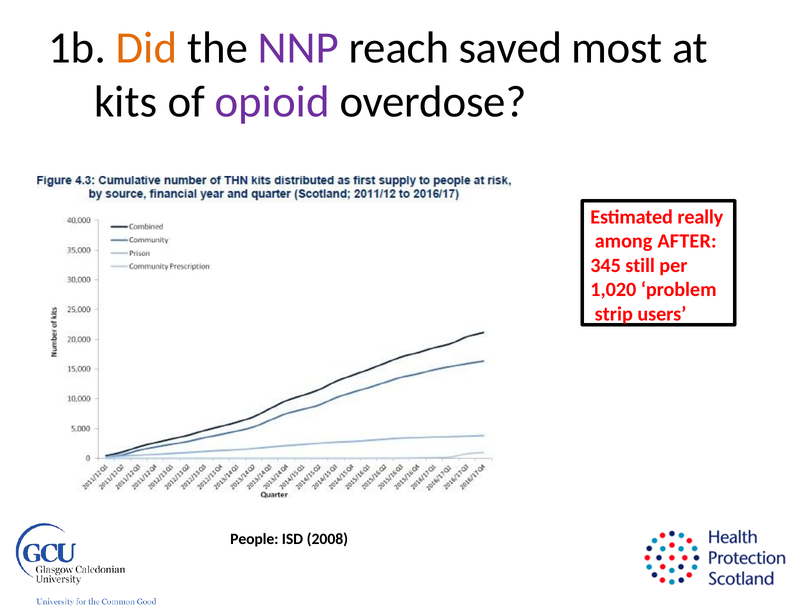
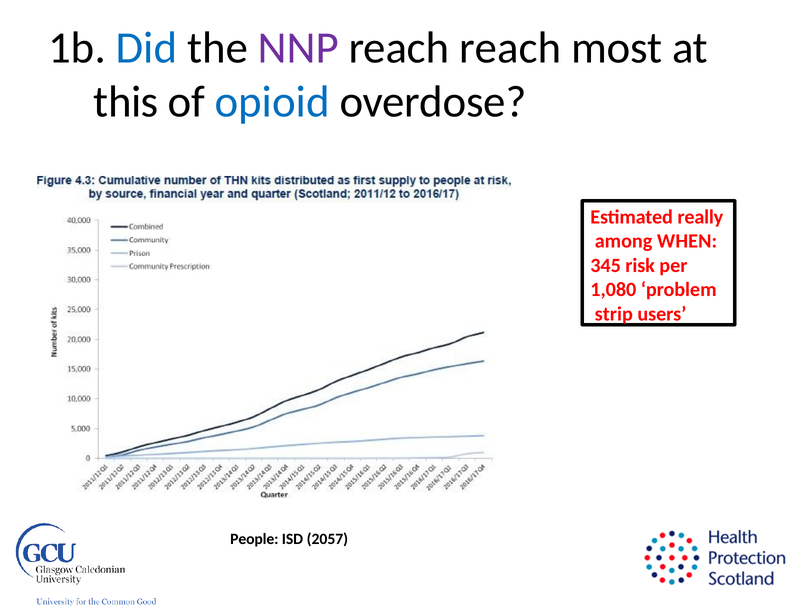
Did colour: orange -> blue (147, 48)
reach saved: saved -> reach (510, 48)
kits: kits -> this (126, 102)
opioid colour: purple -> blue (272, 102)
AFTER: AFTER -> WHEN (687, 241)
still: still -> risk (640, 265)
1,020: 1,020 -> 1,080 (613, 290)
2008: 2008 -> 2057 (327, 539)
